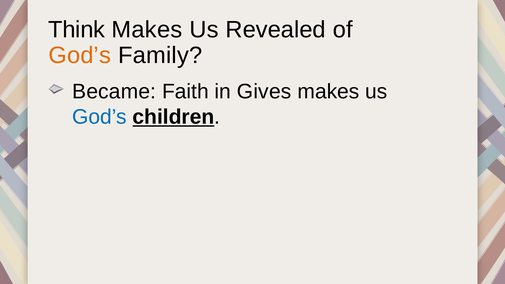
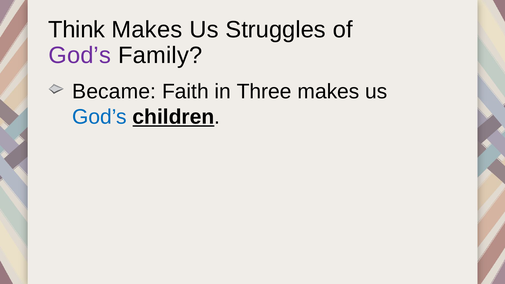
Revealed: Revealed -> Struggles (276, 30)
God’s colour: orange -> purple (80, 55)
Gives: Gives -> Three (264, 92)
